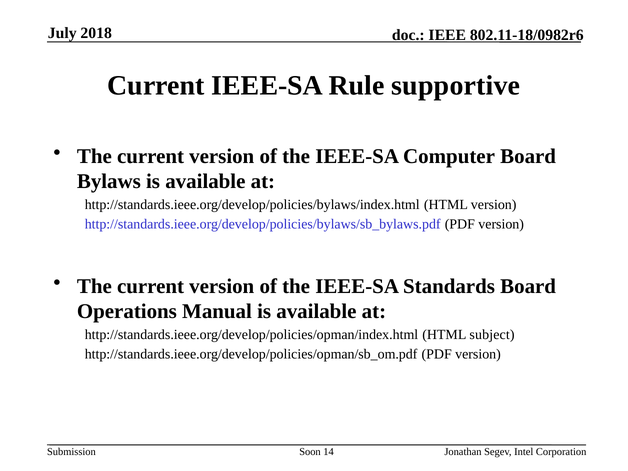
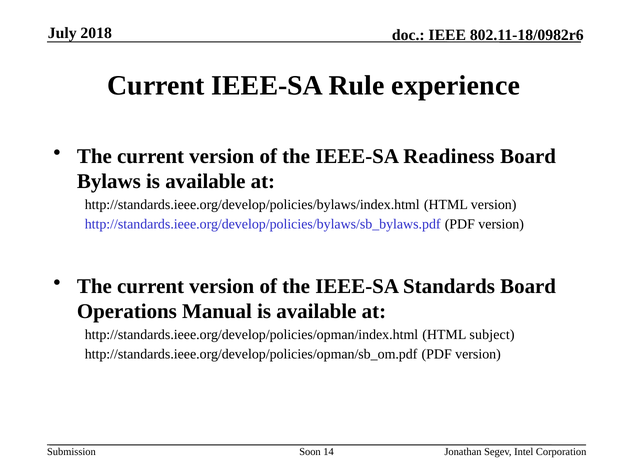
supportive: supportive -> experience (456, 86)
Computer: Computer -> Readiness (449, 156)
